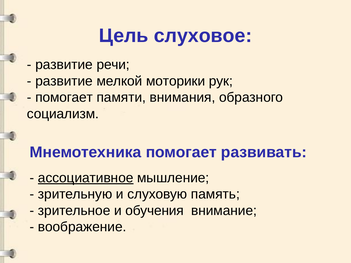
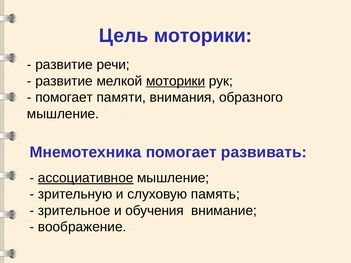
Цель слуховое: слуховое -> моторики (203, 36)
моторики underline: none -> present (176, 81)
социализм: социализм -> мышление (63, 114)
